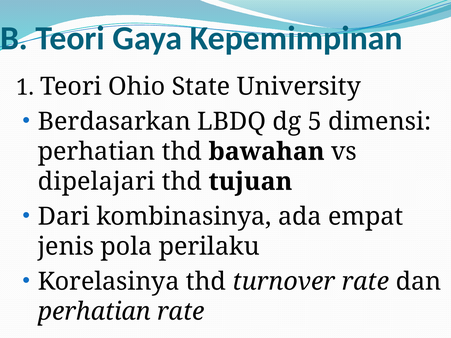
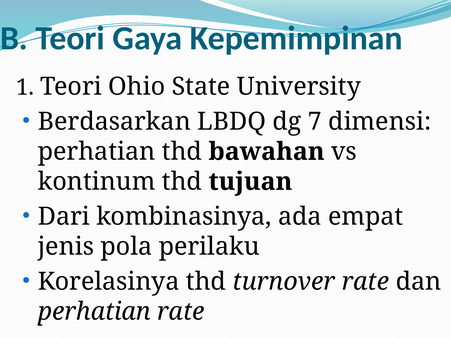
5: 5 -> 7 (315, 122)
dipelajari: dipelajari -> kontinum (97, 182)
